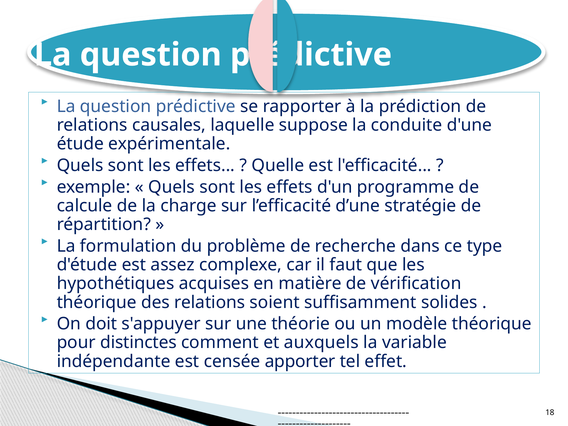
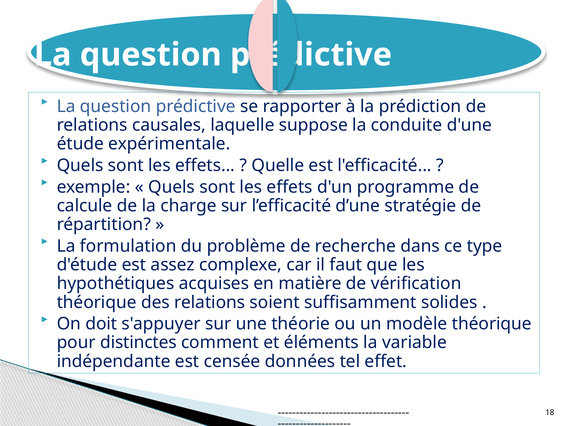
auxquels: auxquels -> éléments (321, 343)
apporter: apporter -> données (300, 361)
